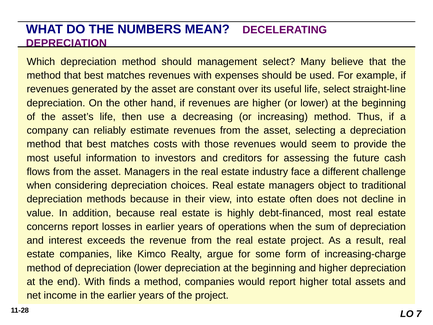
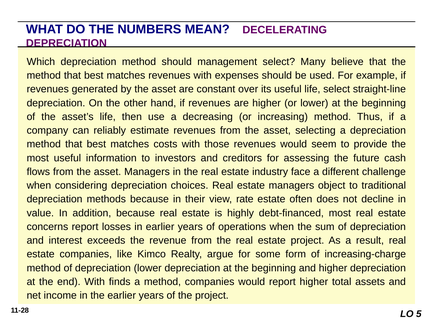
into: into -> rate (245, 199)
7: 7 -> 5 (419, 314)
